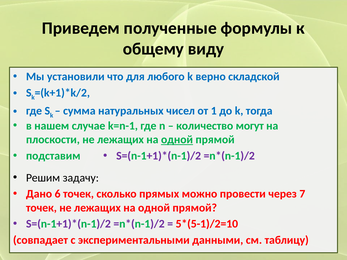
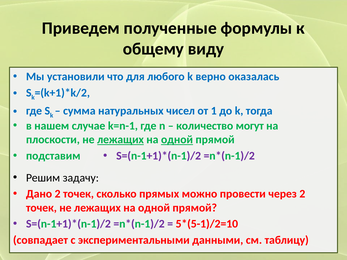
складской: складской -> оказалась (254, 77)
лежащих underline: none -> present (120, 140)
Дано 6: 6 -> 2 (58, 194)
через 7: 7 -> 2 (302, 194)
